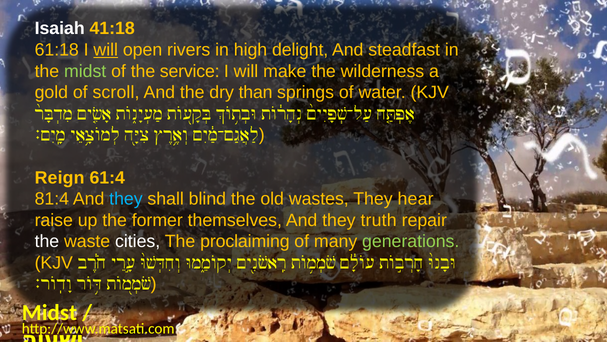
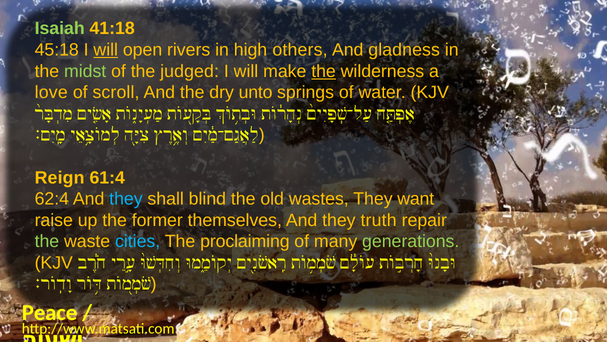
Isaiah colour: white -> light green (60, 29)
61:18: 61:18 -> 45:18 (57, 50)
delight: delight -> others (300, 50)
steadfast: steadfast -> gladness (404, 50)
service: service -> judged (190, 71)
the underline: none -> present (324, 71)
gold: gold -> love (51, 92)
than: than -> unto (256, 92)
81:4: 81:4 -> 62:4 (52, 199)
hear: hear -> want (416, 199)
the colour: white -> light green (47, 241)
cities colour: white -> light blue (138, 241)
Midst: Midst -> Peace (50, 312)
